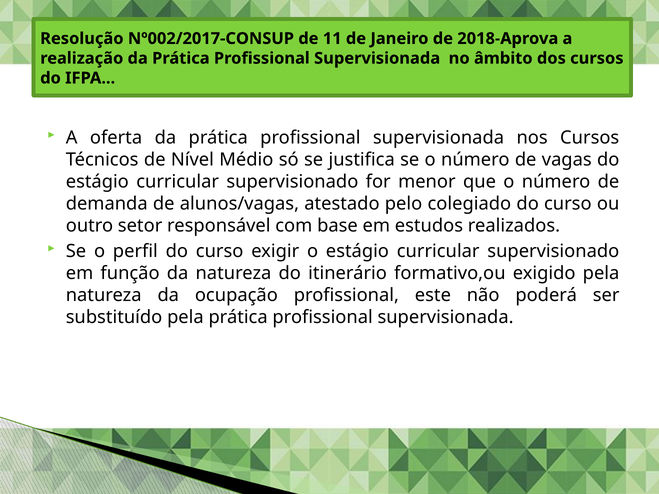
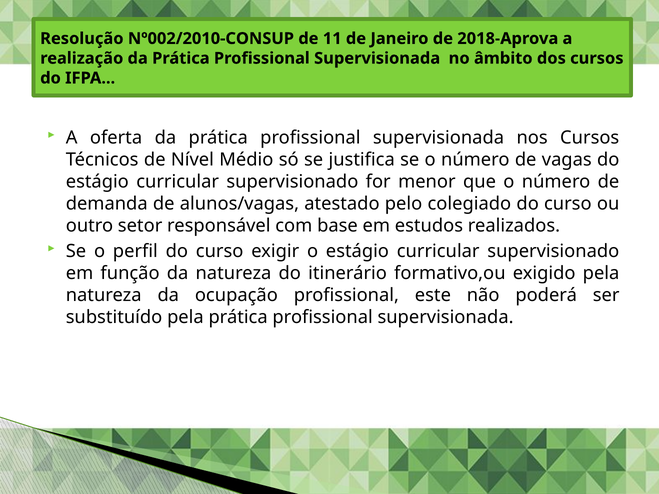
Nº002/2017-CONSUP: Nº002/2017-CONSUP -> Nº002/2010-CONSUP (211, 39)
